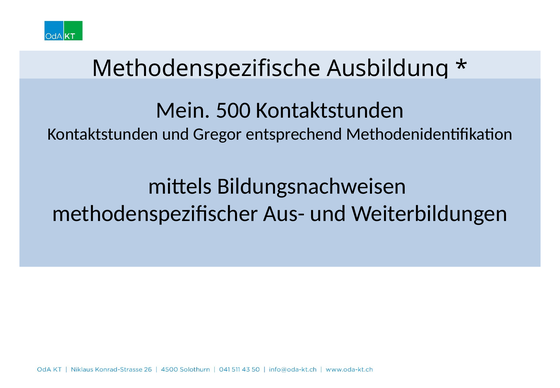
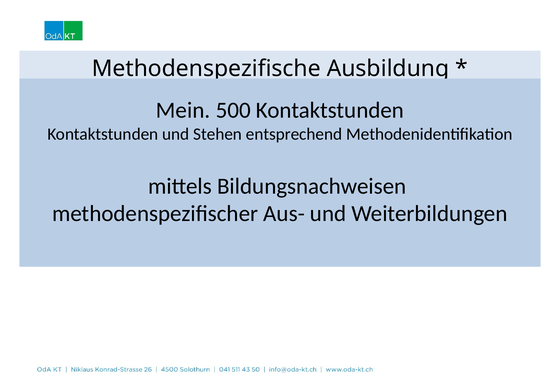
Gregor: Gregor -> Stehen (218, 134)
